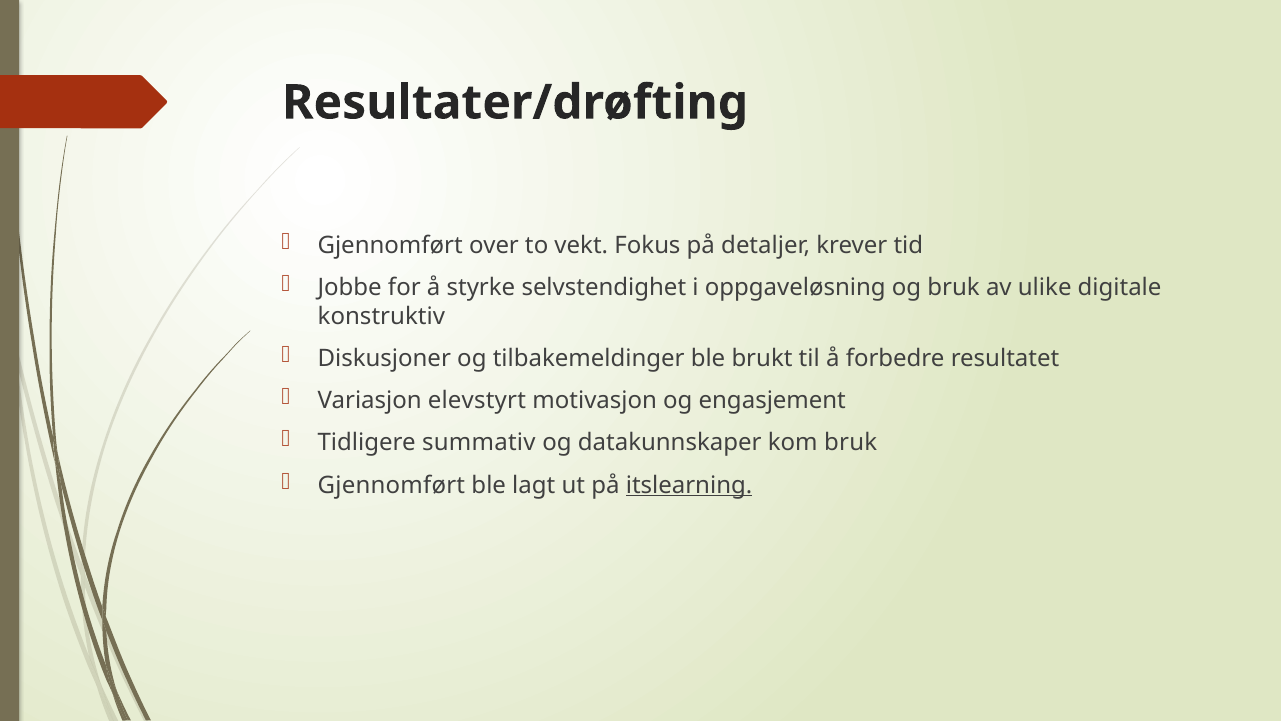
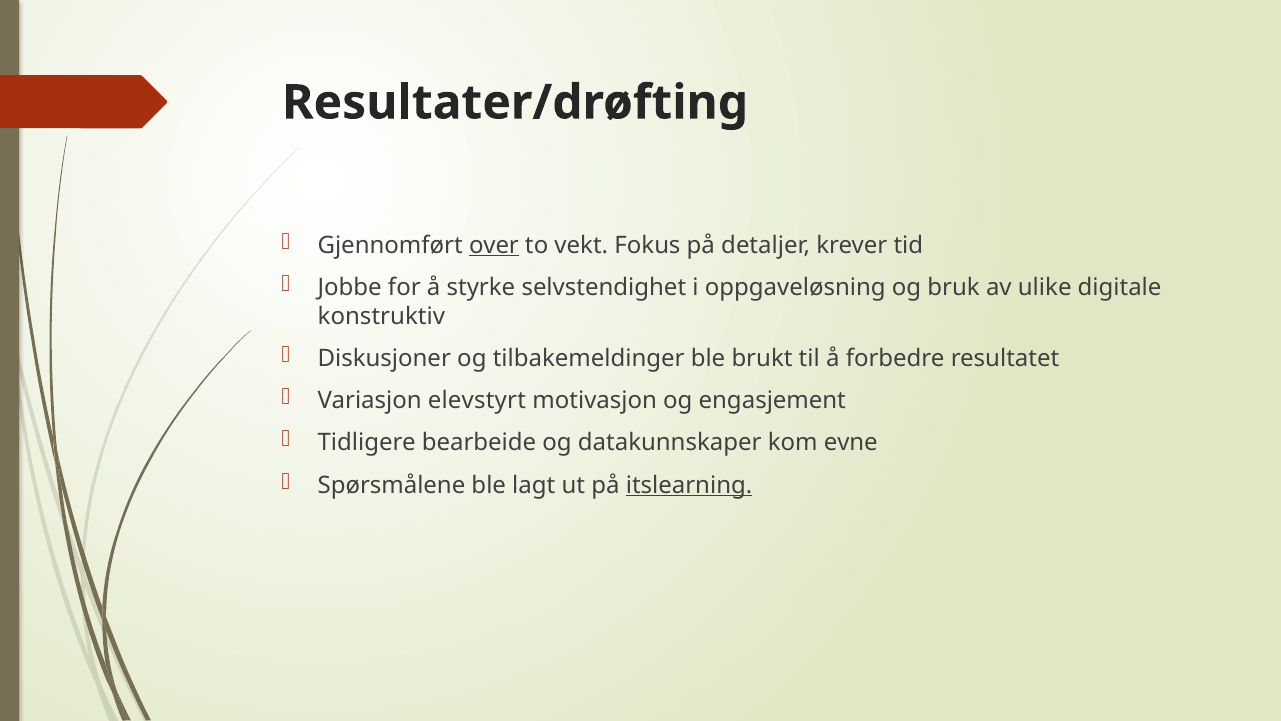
over underline: none -> present (494, 245)
summativ: summativ -> bearbeide (479, 443)
kom bruk: bruk -> evne (851, 443)
Gjennomført: Gjennomført -> Spørsmålene (392, 485)
